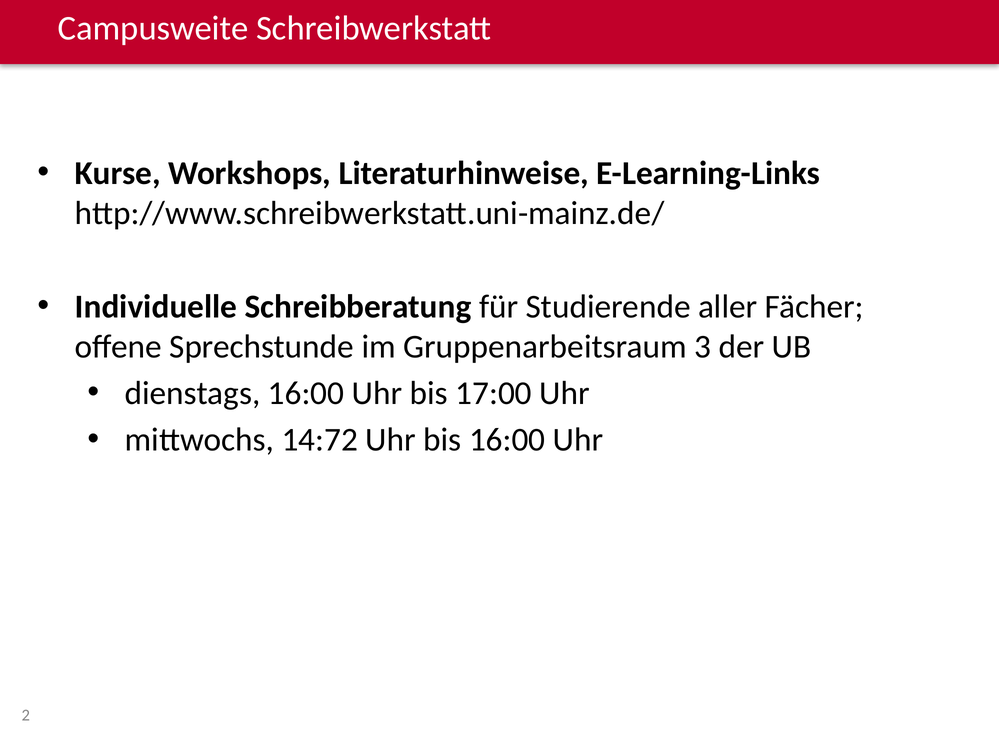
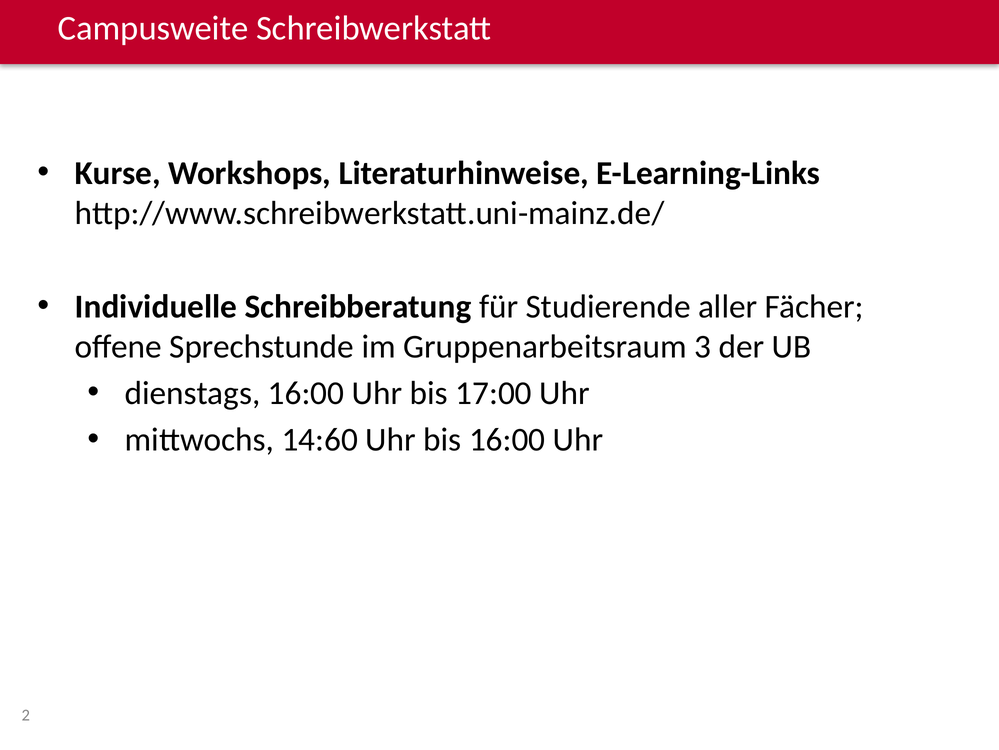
14:72: 14:72 -> 14:60 (320, 440)
